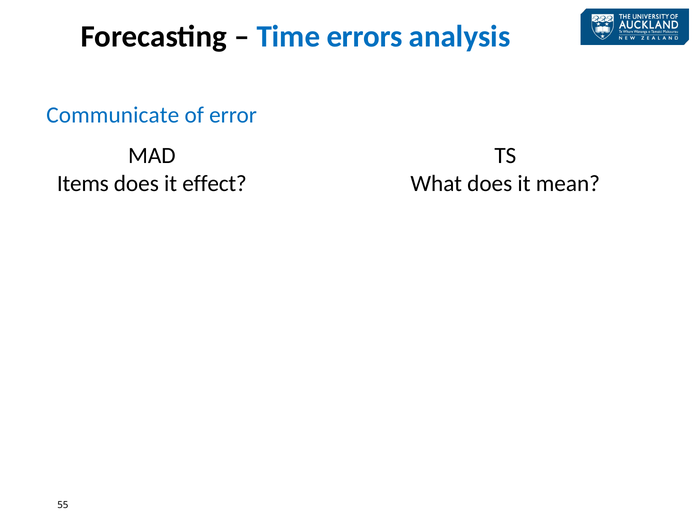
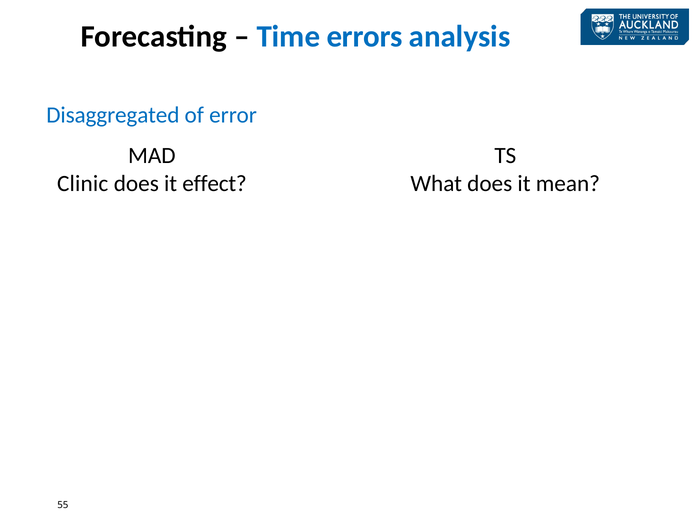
Communicate: Communicate -> Disaggregated (113, 115)
Items: Items -> Clinic (83, 183)
